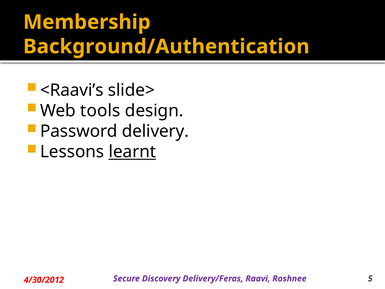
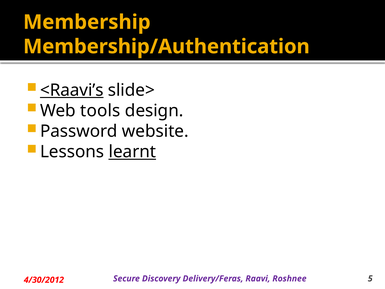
Background/Authentication: Background/Authentication -> Membership/Authentication (166, 47)
<Raavi’s underline: none -> present (72, 90)
delivery: delivery -> website (155, 131)
